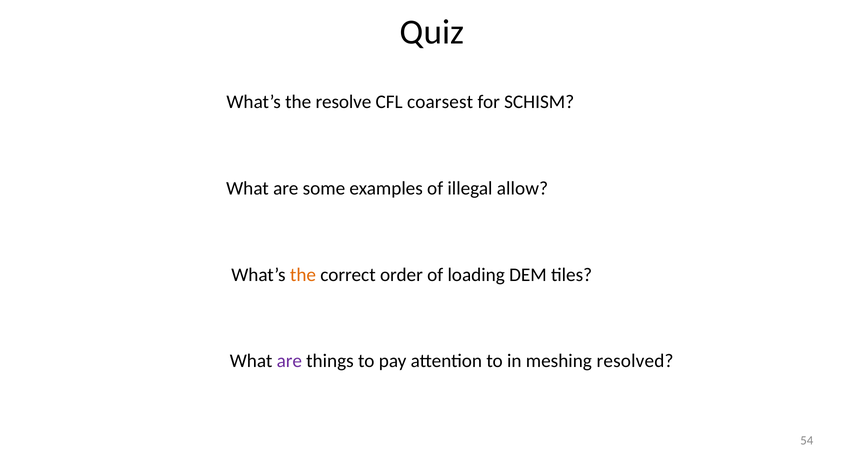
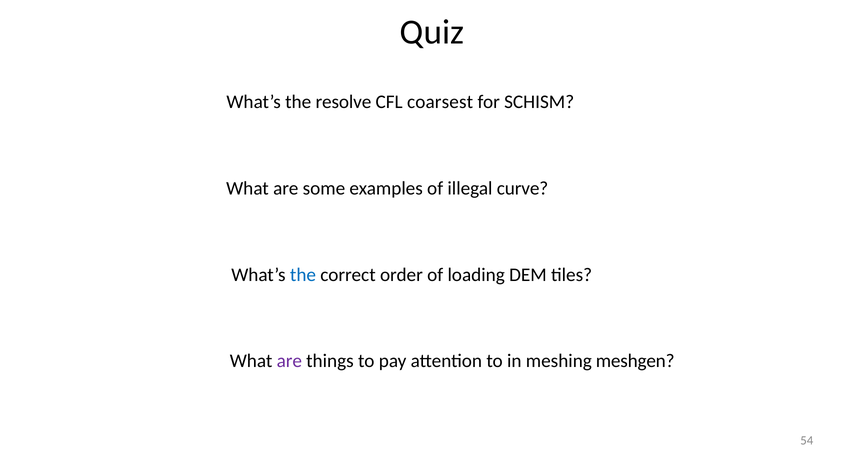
allow: allow -> curve (523, 189)
the colour: orange -> blue (303, 275)
resolved: resolved -> meshgen (635, 361)
